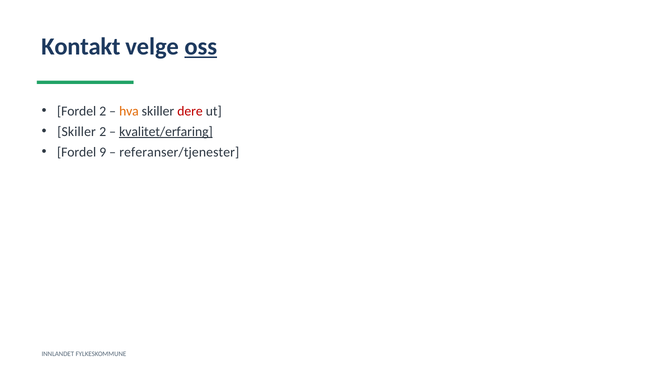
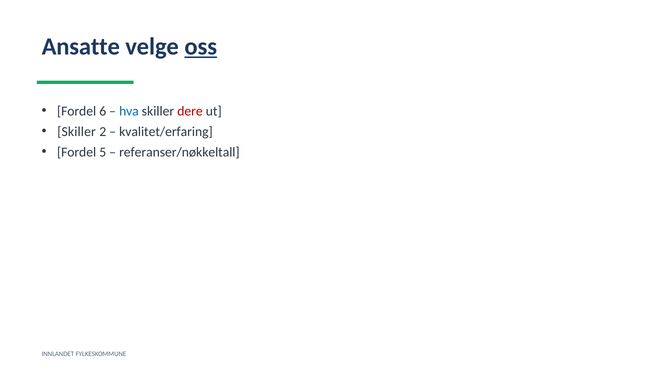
Kontakt: Kontakt -> Ansatte (81, 47)
Fordel 2: 2 -> 6 (103, 111)
hva colour: orange -> blue (129, 111)
kvalitet/erfaring underline: present -> none (166, 131)
9: 9 -> 5 (103, 152)
referanser/tjenester: referanser/tjenester -> referanser/nøkkeltall (179, 152)
